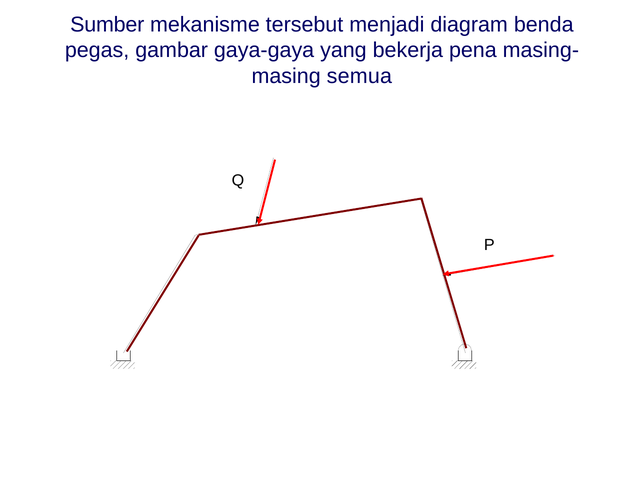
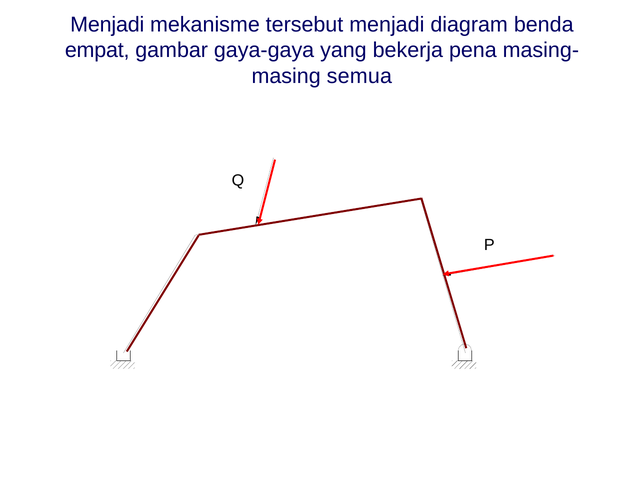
Sumber: Sumber -> Menjadi (107, 25)
pegas: pegas -> empat (97, 50)
